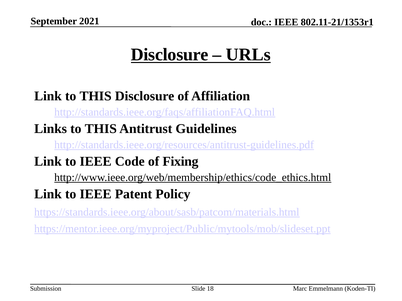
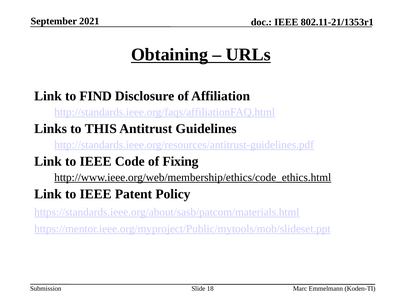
Disclosure: Disclosure -> Obtaining (170, 55)
Link to THIS: THIS -> FIND (96, 96)
